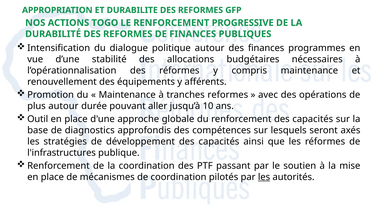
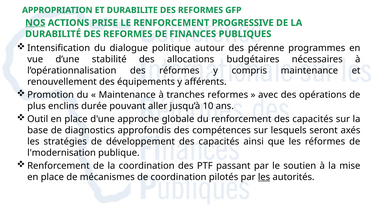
NOS underline: none -> present (35, 23)
TOGO: TOGO -> PRISE (105, 23)
des finances: finances -> pérenne (266, 48)
plus autour: autour -> enclins (63, 106)
l'infrastructures: l'infrastructures -> l'modernisation (62, 153)
